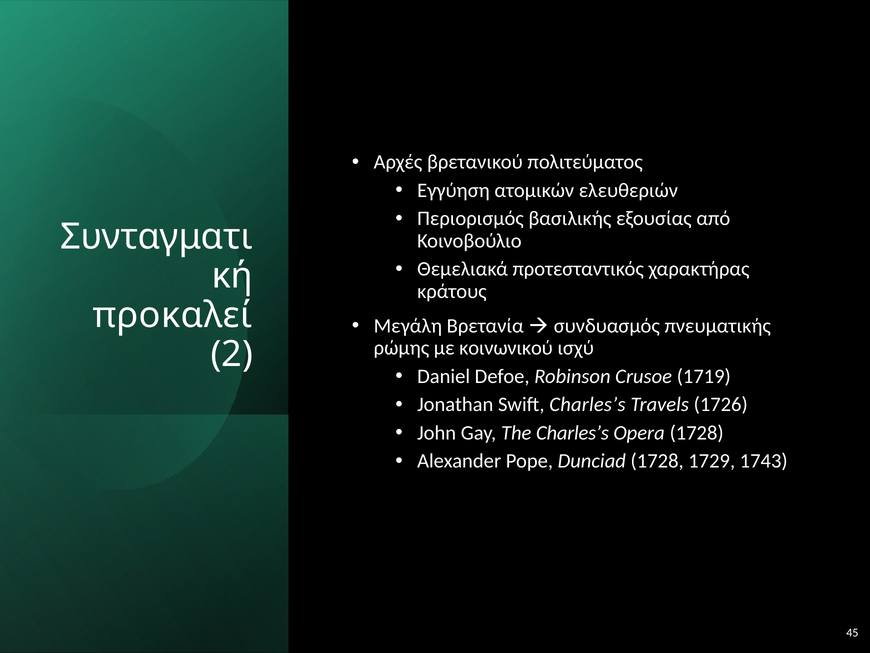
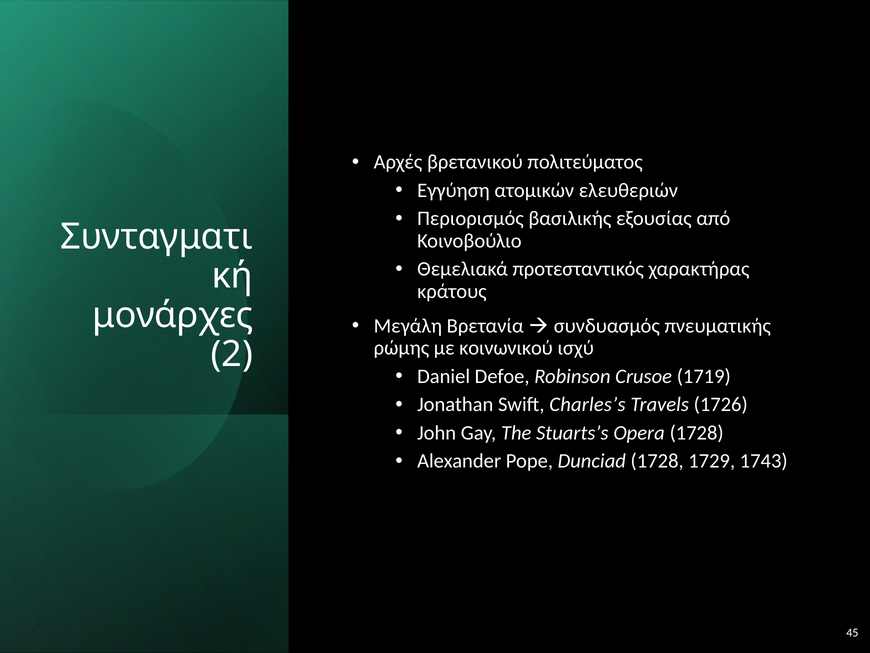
προκαλεί: προκαλεί -> μονάρχες (173, 315)
The Charles’s: Charles’s -> Stuarts’s (572, 433)
